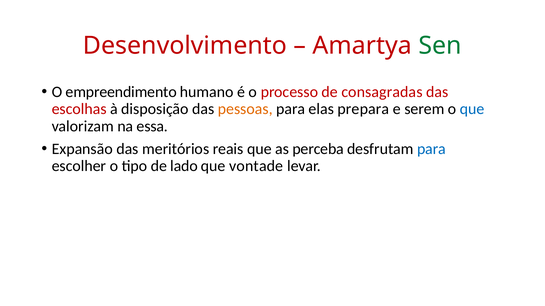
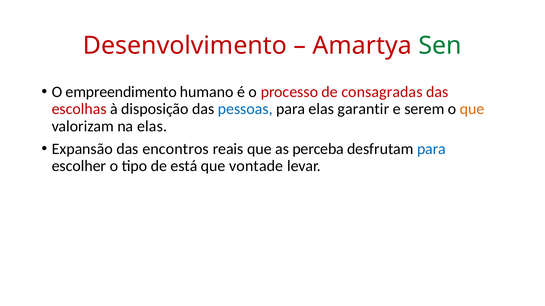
pessoas colour: orange -> blue (245, 109)
prepara: prepara -> garantir (363, 109)
que colour: blue -> orange (472, 109)
na essa: essa -> elas (152, 126)
meritórios: meritórios -> encontros (176, 149)
lado: lado -> está (184, 166)
